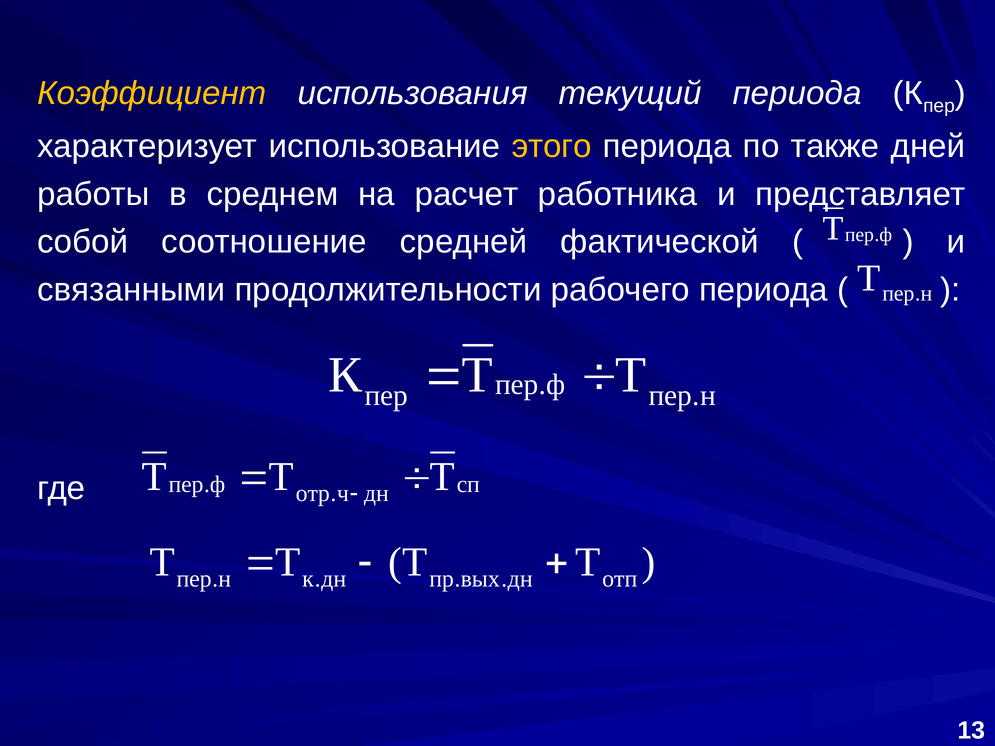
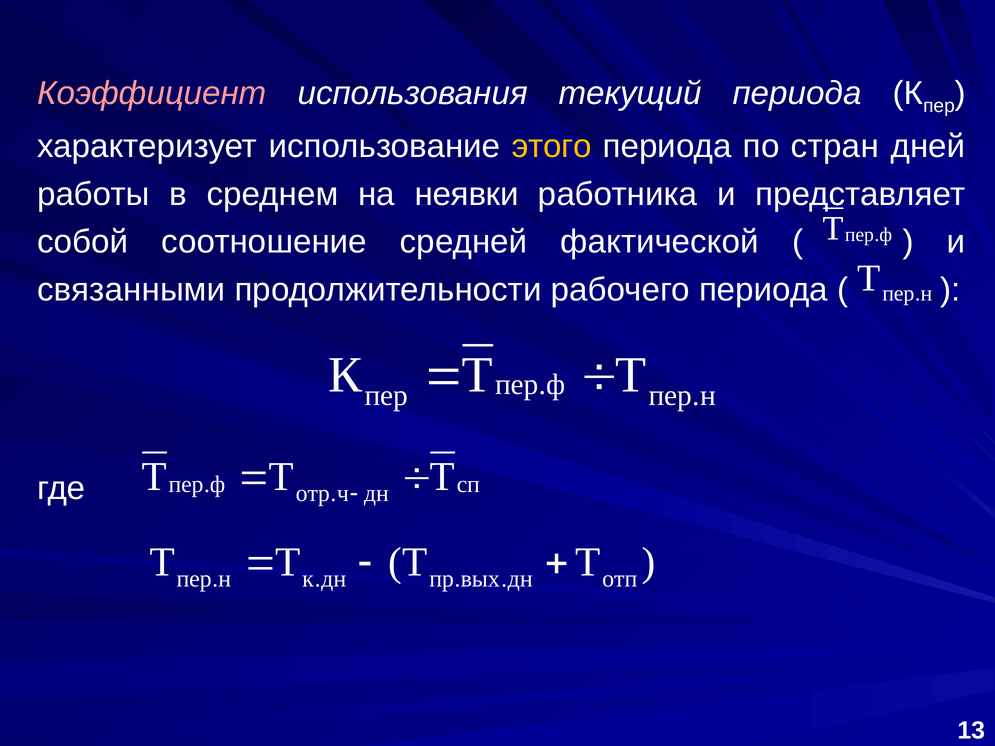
Коэффициент colour: yellow -> pink (152, 93)
также: также -> стран (835, 146)
расчет: расчет -> неявки (467, 194)
